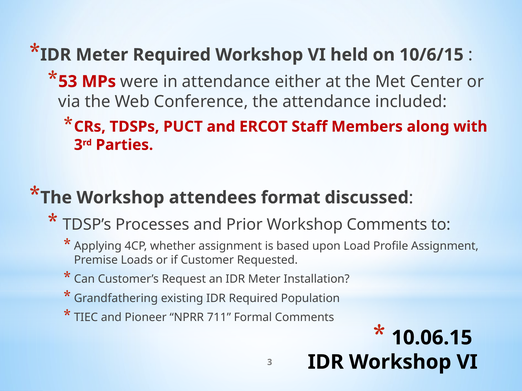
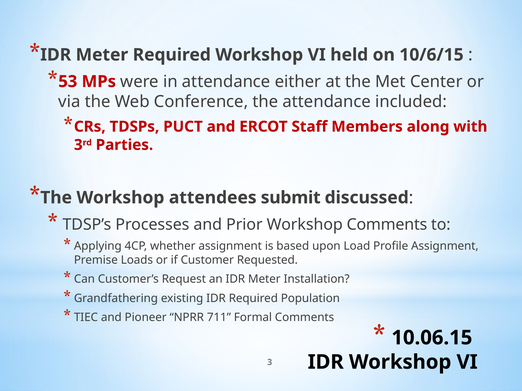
format: format -> submit (291, 198)
